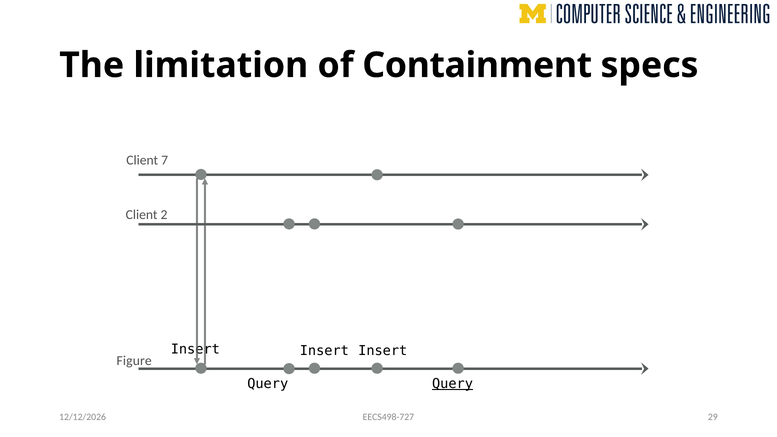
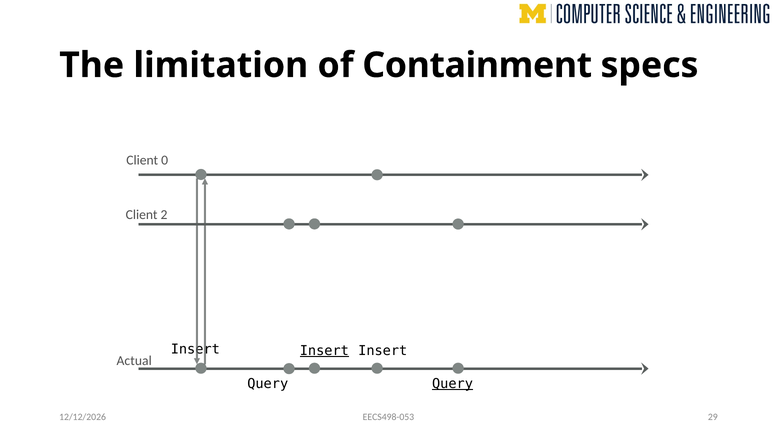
7: 7 -> 0 (165, 160)
Insert underline: none -> present (324, 351)
Figure: Figure -> Actual (134, 361)
EECS498-727: EECS498-727 -> EECS498-053 (388, 417)
